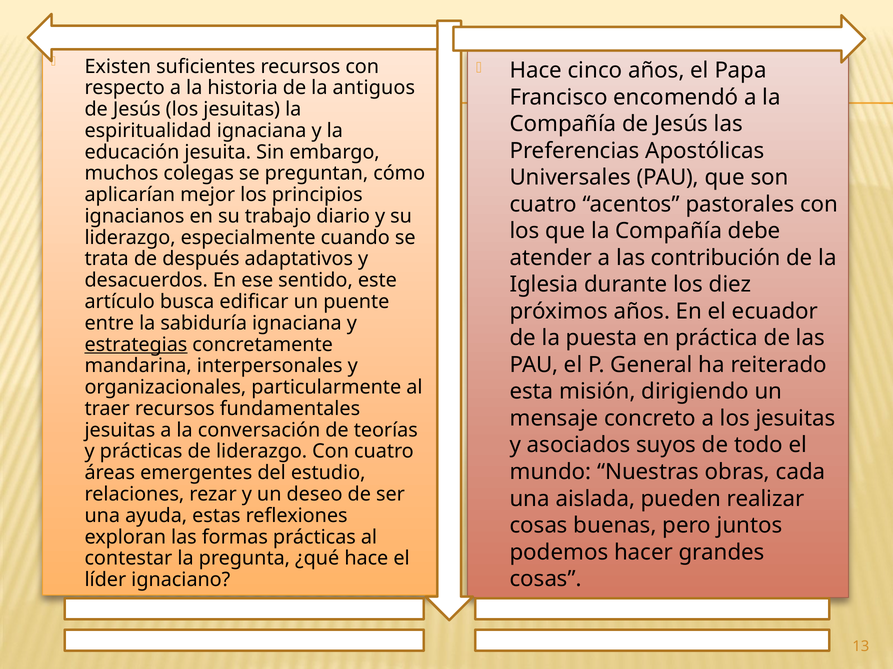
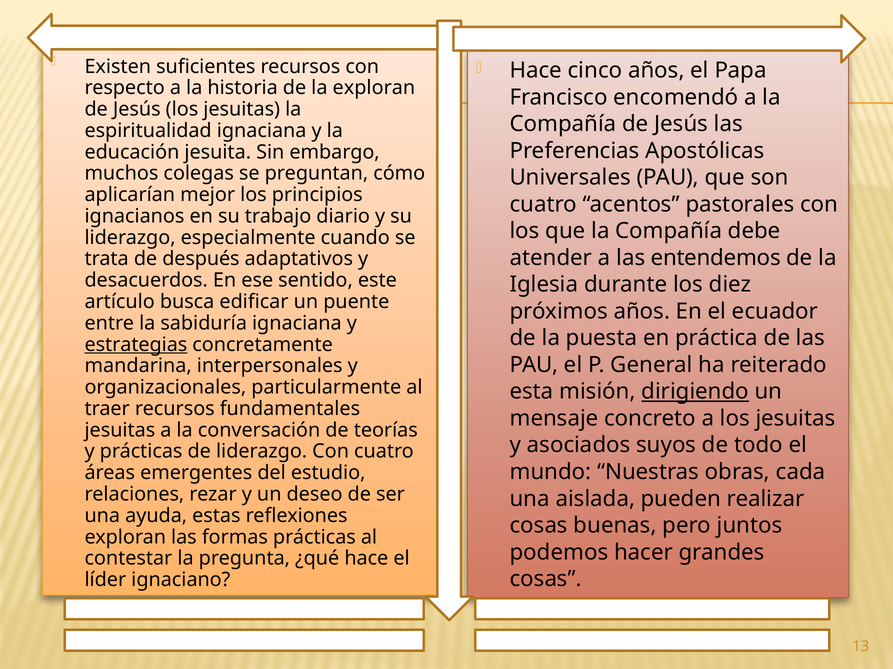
la antiguos: antiguos -> exploran (374, 88)
contribución: contribución -> entendemos (716, 258)
dirigiendo underline: none -> present (695, 392)
